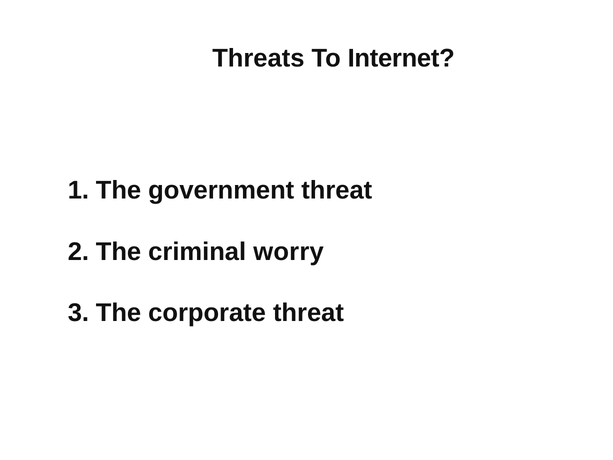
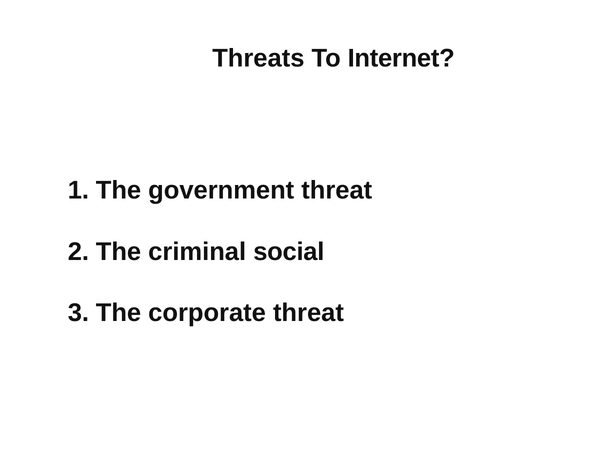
worry: worry -> social (289, 252)
